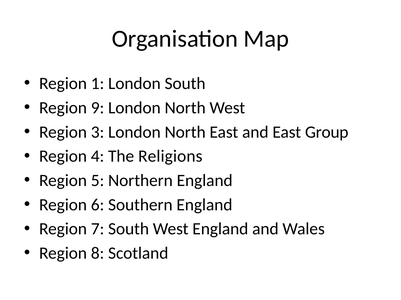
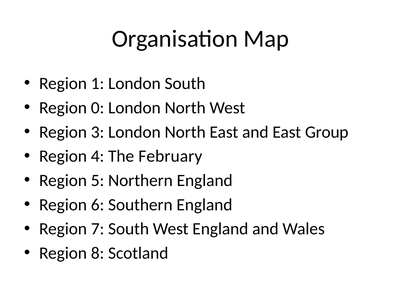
9: 9 -> 0 (98, 108)
Religions: Religions -> February (170, 157)
